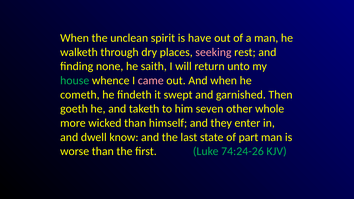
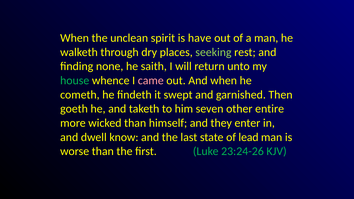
seeking colour: pink -> light green (213, 52)
whole: whole -> entire (270, 109)
part: part -> lead (249, 137)
74:24-26: 74:24-26 -> 23:24-26 (242, 151)
